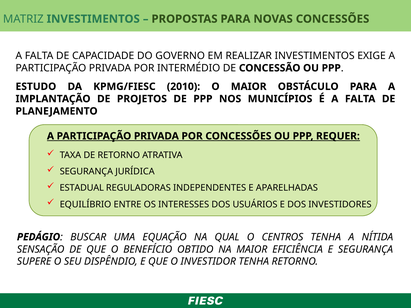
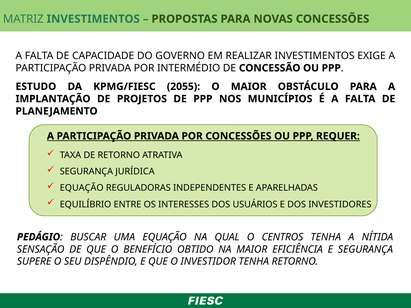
2010: 2010 -> 2055 (183, 87)
ESTADUAL: ESTADUAL -> EQUAÇÃO (82, 188)
